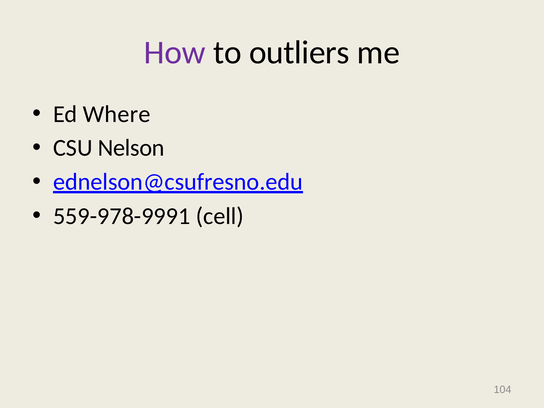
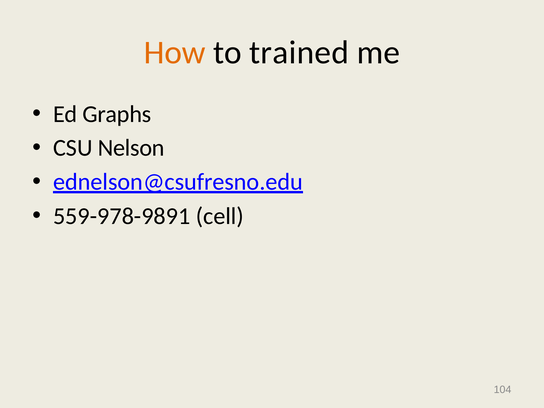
How colour: purple -> orange (175, 53)
outliers: outliers -> trained (299, 53)
Where: Where -> Graphs (117, 114)
559-978-9991: 559-978-9991 -> 559-978-9891 (122, 216)
